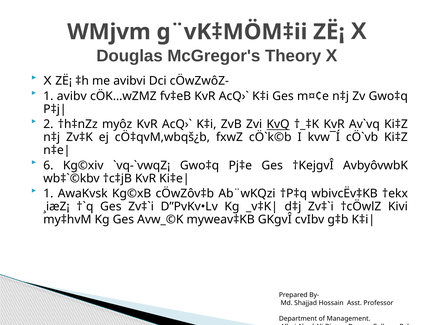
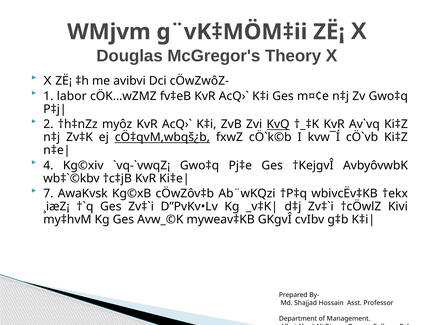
avibv: avibv -> labor (72, 96)
cÖ‡qvM,wbqš¿b underline: none -> present (162, 138)
6: 6 -> 4 (48, 166)
1: 1 -> 7 (48, 194)
